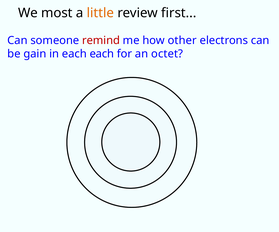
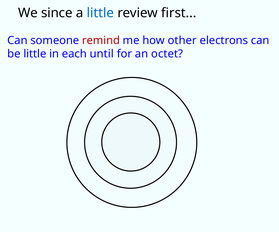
most: most -> since (57, 13)
little colour: orange -> blue (100, 13)
be gain: gain -> little (35, 54)
each each: each -> until (102, 54)
